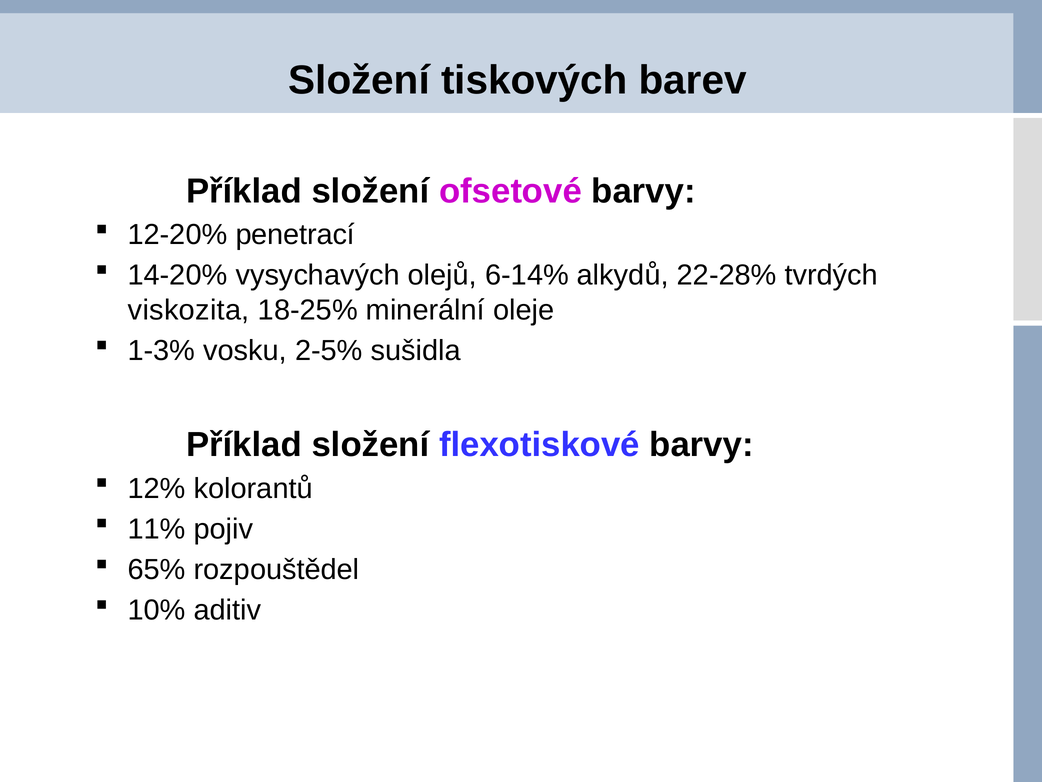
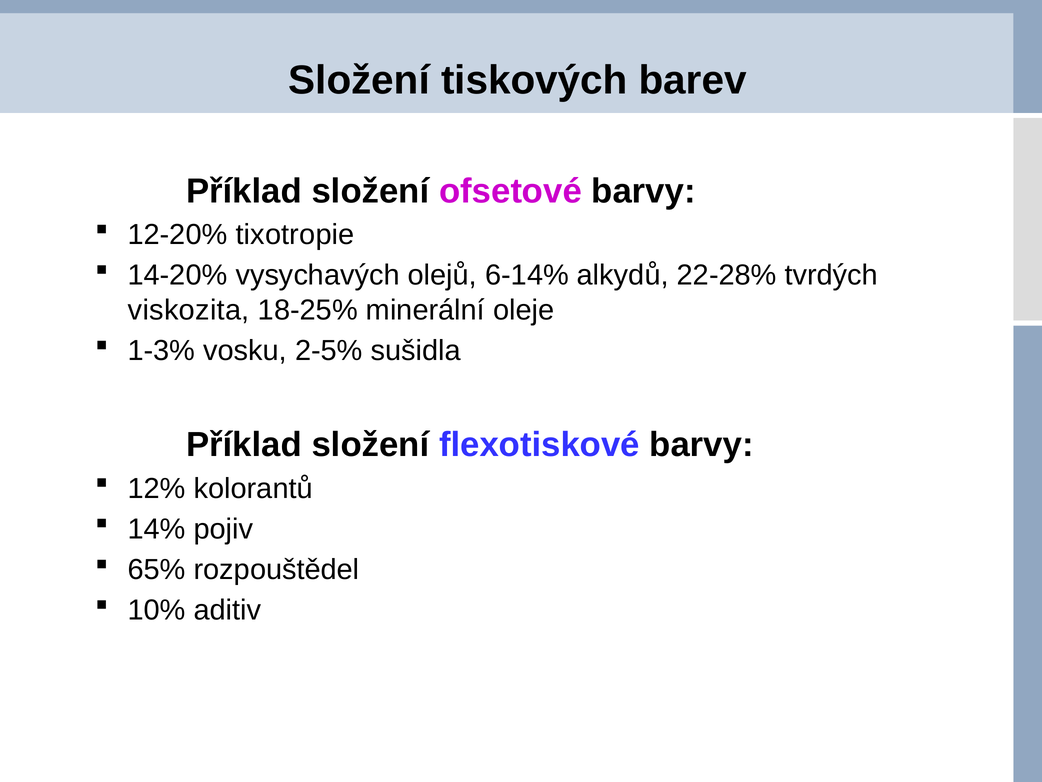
penetrací: penetrací -> tixotropie (295, 235)
11%: 11% -> 14% (157, 529)
